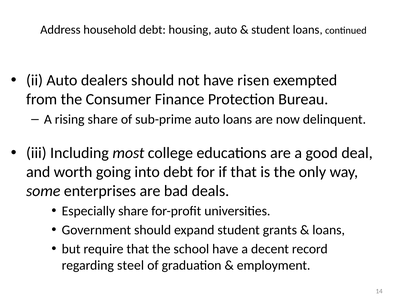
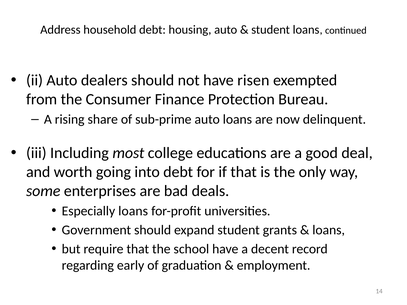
Especially share: share -> loans (133, 211)
steel: steel -> early (131, 266)
